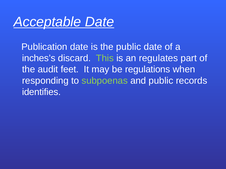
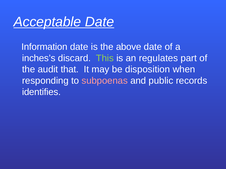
Publication: Publication -> Information (44, 47)
the public: public -> above (129, 47)
feet: feet -> that (70, 70)
regulations: regulations -> disposition (148, 70)
subpoenas colour: light green -> pink (105, 81)
